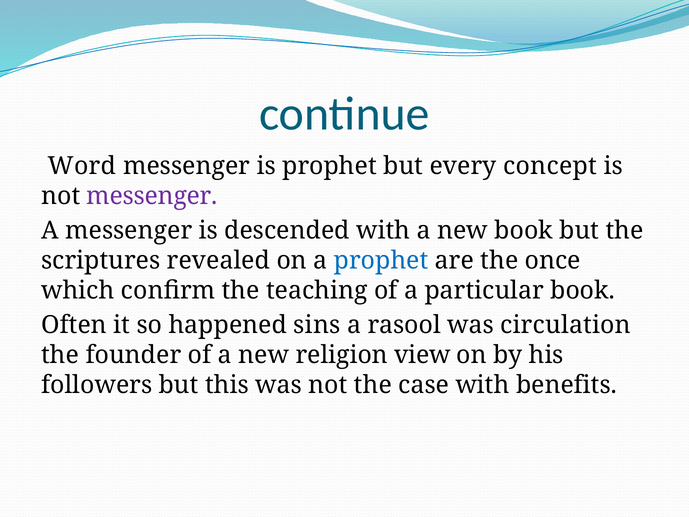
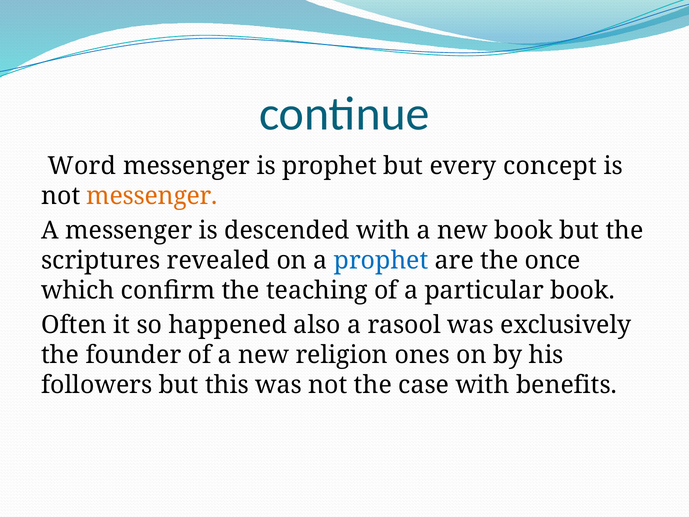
messenger colour: purple -> orange (152, 196)
sins: sins -> also (317, 325)
circulation: circulation -> exclusively (566, 325)
view: view -> ones (422, 355)
